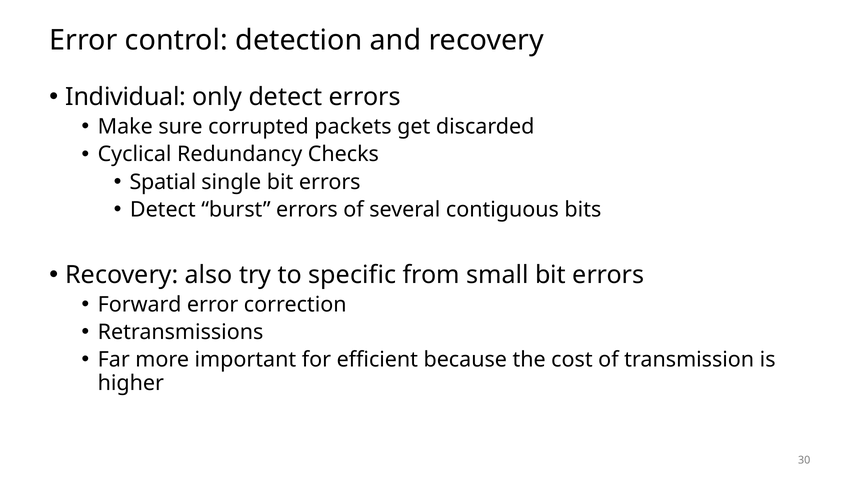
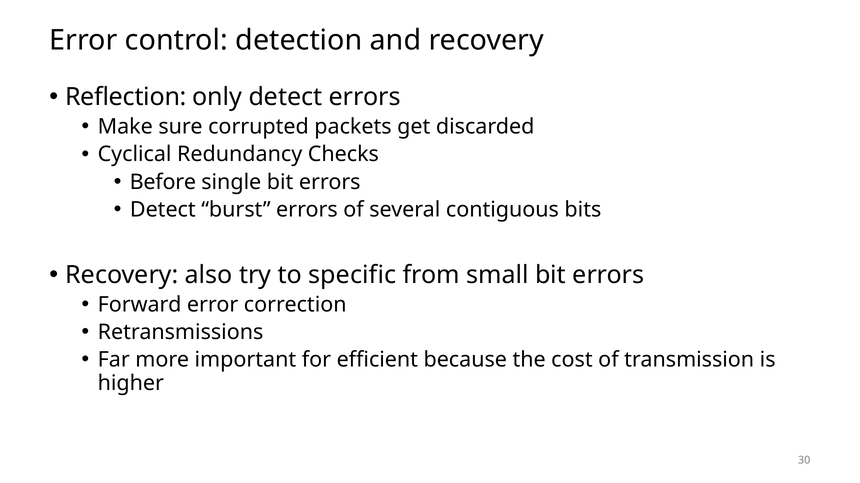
Individual: Individual -> Reflection (126, 97)
Spatial: Spatial -> Before (163, 182)
